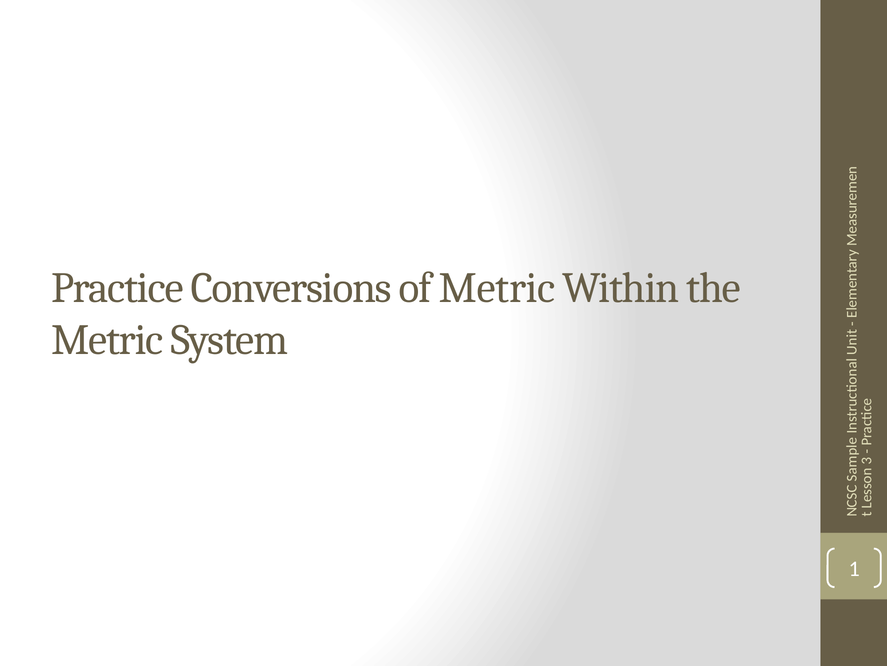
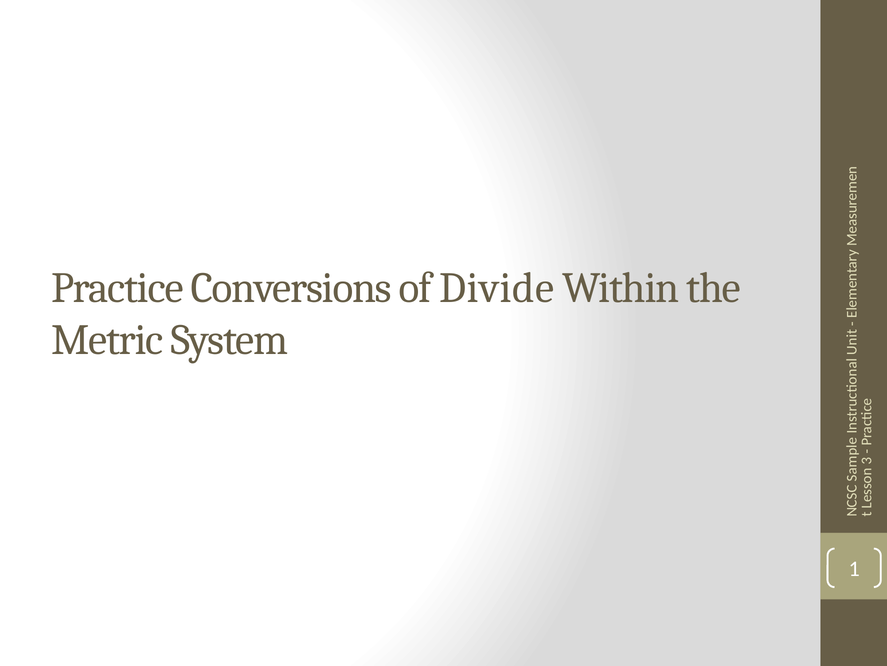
of Metric: Metric -> Divide (497, 288)
